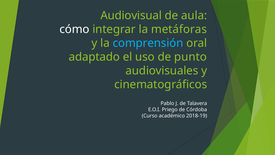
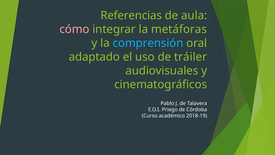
Audiovisual: Audiovisual -> Referencias (131, 16)
cómo colour: white -> pink (74, 29)
punto: punto -> tráiler (191, 57)
